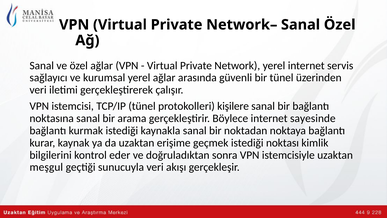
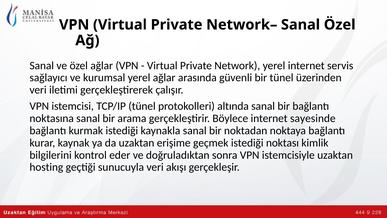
kişilere: kişilere -> altında (233, 106)
meşgul: meşgul -> hosting (46, 167)
